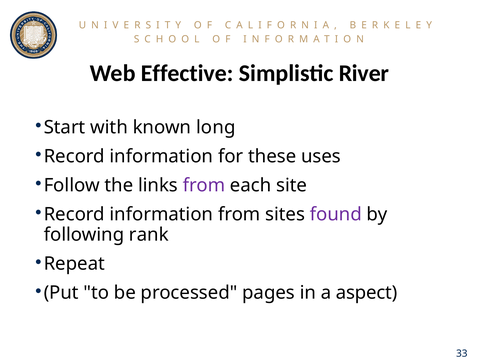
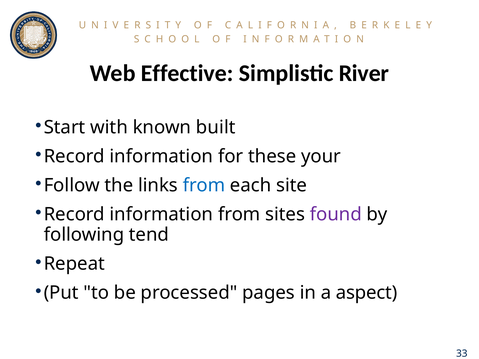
long: long -> built (216, 127)
uses: uses -> your (321, 156)
from colour: purple -> blue (204, 185)
rank: rank -> tend (149, 235)
